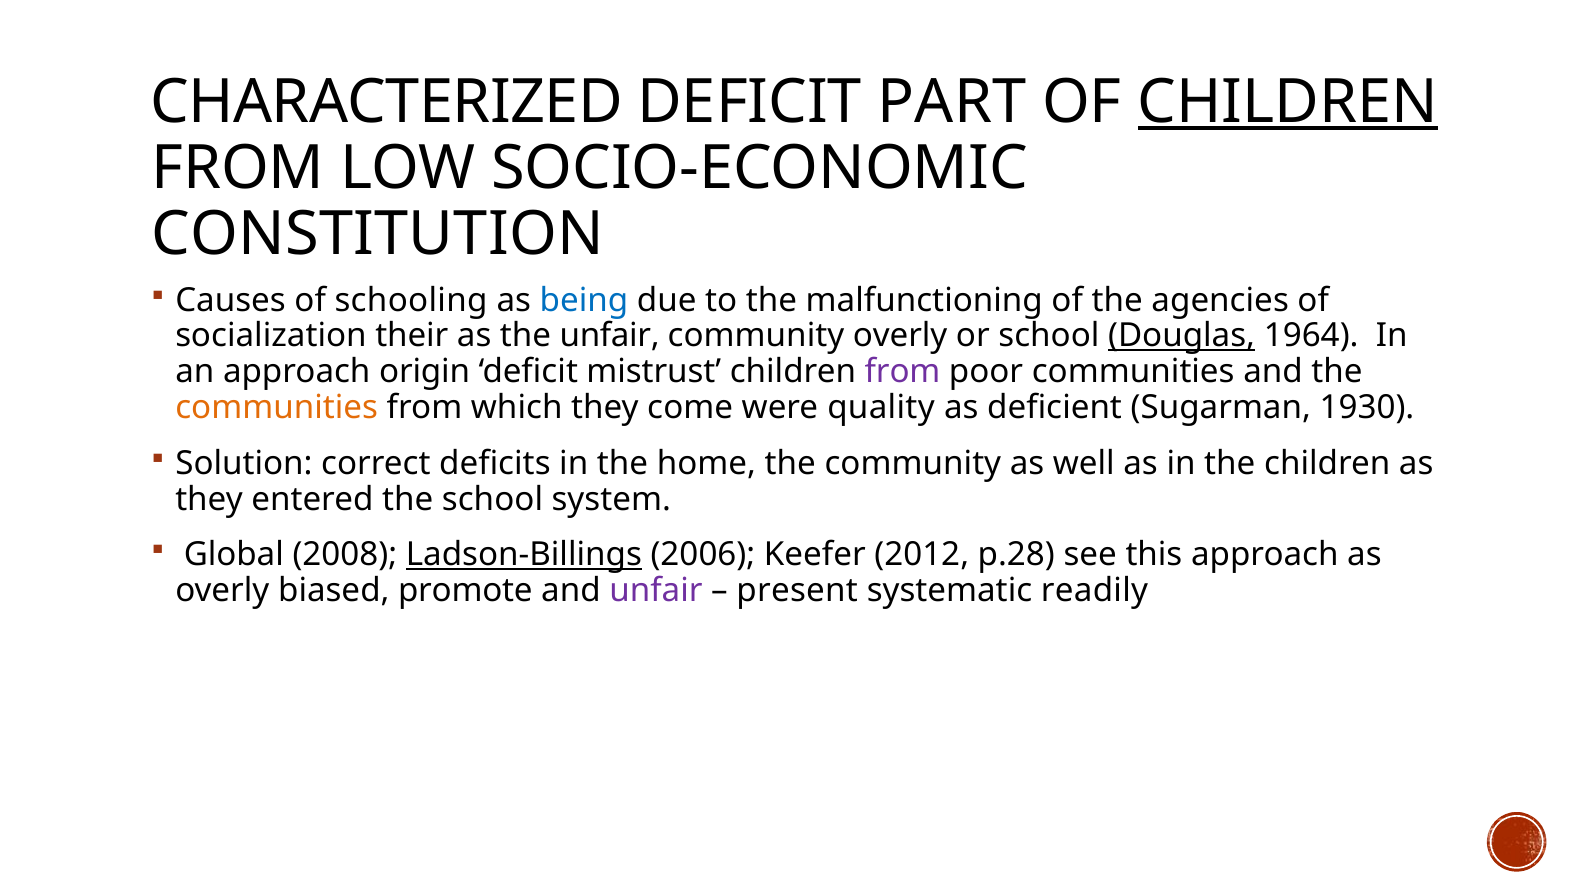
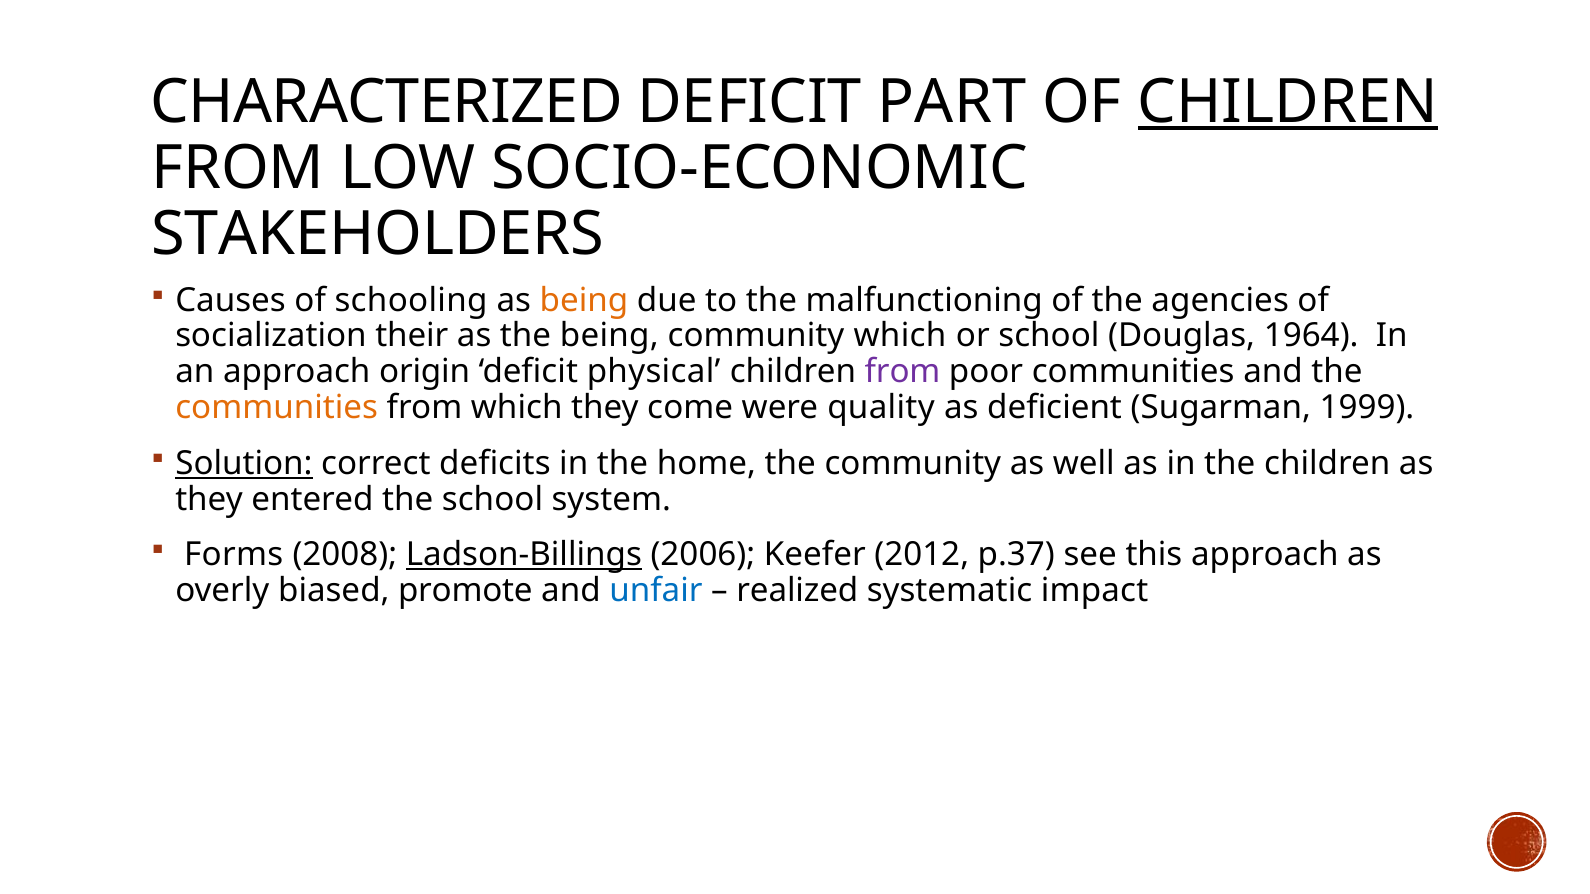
CONSTITUTION: CONSTITUTION -> STAKEHOLDERS (378, 234)
being colour: blue -> orange (584, 300)
the unfair: unfair -> being (609, 336)
community overly: overly -> which (900, 336)
Douglas underline: present -> none (1182, 336)
mistrust: mistrust -> physical (654, 372)
1930: 1930 -> 1999 (1367, 408)
Solution underline: none -> present (244, 464)
Global: Global -> Forms (234, 555)
p.28: p.28 -> p.37 (1016, 555)
unfair colour: purple -> blue (656, 591)
present: present -> realized (797, 591)
readily: readily -> impact (1095, 591)
